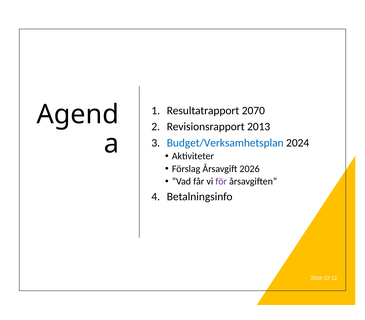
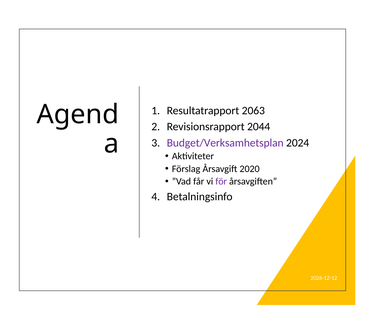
2070: 2070 -> 2063 (253, 111)
2013: 2013 -> 2044 (259, 127)
Budget/Verksamhetsplan colour: blue -> purple (225, 143)
2026: 2026 -> 2020 (250, 169)
